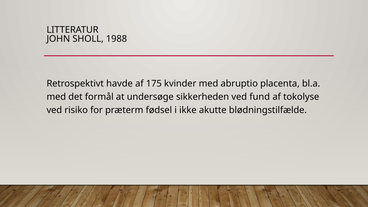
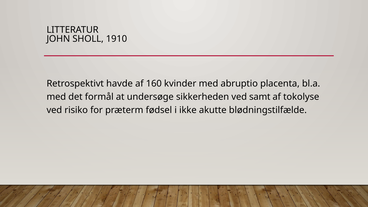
1988: 1988 -> 1910 (117, 39)
175: 175 -> 160 (154, 84)
fund: fund -> samt (260, 97)
